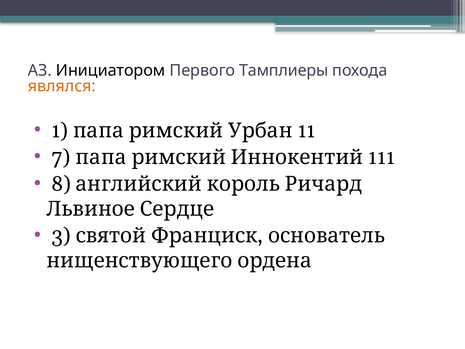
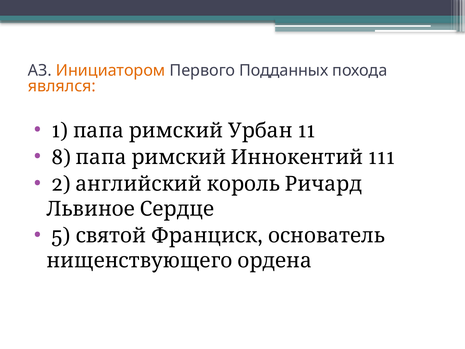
Инициатором colour: black -> orange (111, 71)
Тамплиеры: Тамплиеры -> Подданных (284, 71)
7: 7 -> 8 (61, 157)
8: 8 -> 2 (61, 184)
3: 3 -> 5 (61, 236)
